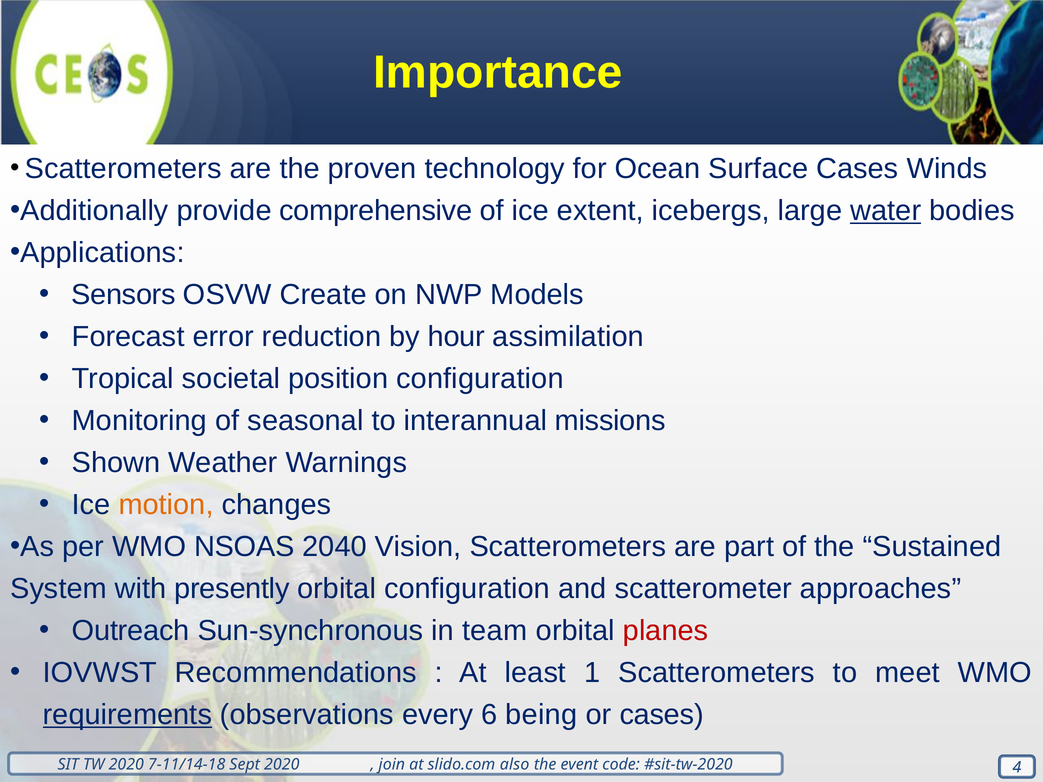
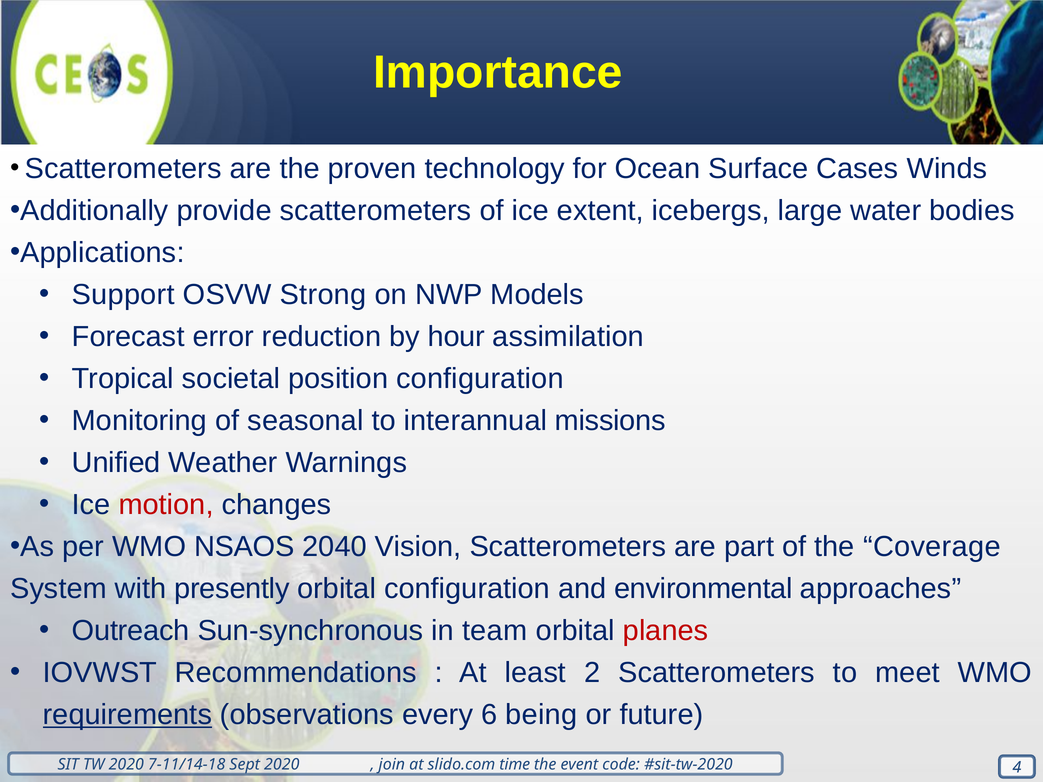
provide comprehensive: comprehensive -> scatterometers (376, 211)
water underline: present -> none (886, 211)
Sensors: Sensors -> Support (123, 295)
Create: Create -> Strong (323, 295)
Shown: Shown -> Unified (116, 463)
motion colour: orange -> red (166, 505)
NSOAS: NSOAS -> NSAOS (244, 547)
Sustained: Sustained -> Coverage (932, 547)
scatterometer: scatterometer -> environmental (703, 589)
1: 1 -> 2 (592, 673)
or cases: cases -> future (661, 715)
also: also -> time (515, 765)
